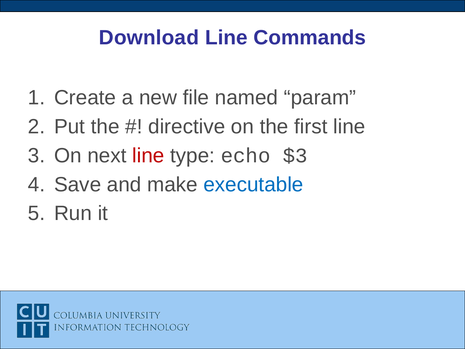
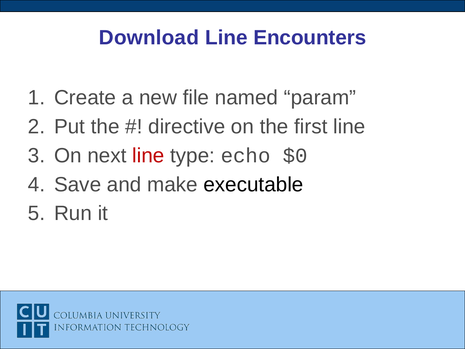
Commands: Commands -> Encounters (310, 37)
$3: $3 -> $0 (295, 155)
executable colour: blue -> black (253, 184)
